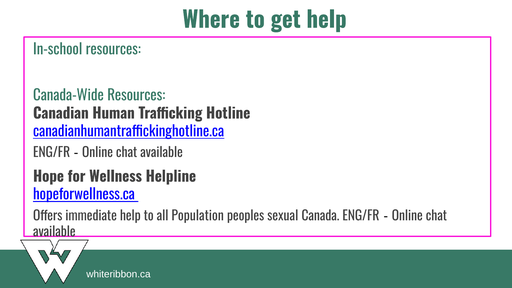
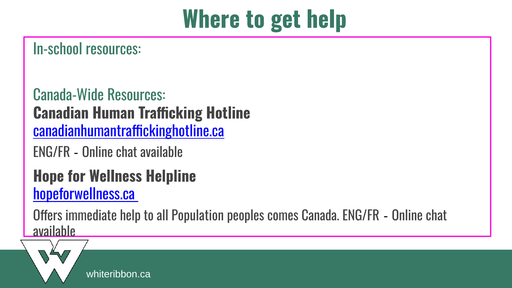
sexual: sexual -> comes (283, 216)
